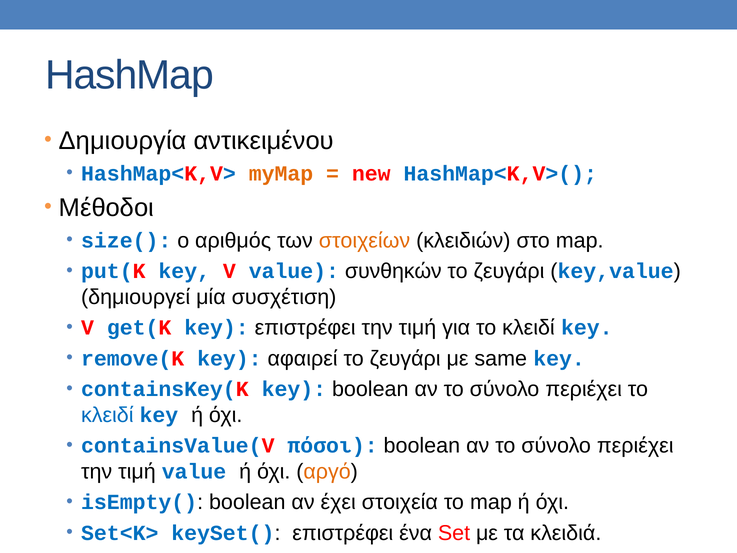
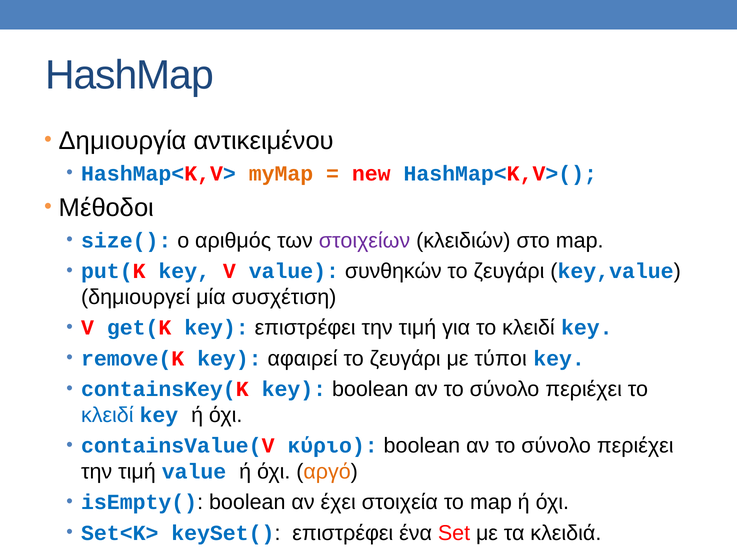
στοιχείων colour: orange -> purple (364, 240)
same: same -> τύποι (501, 358)
πόσοι: πόσοι -> κύριο (333, 446)
